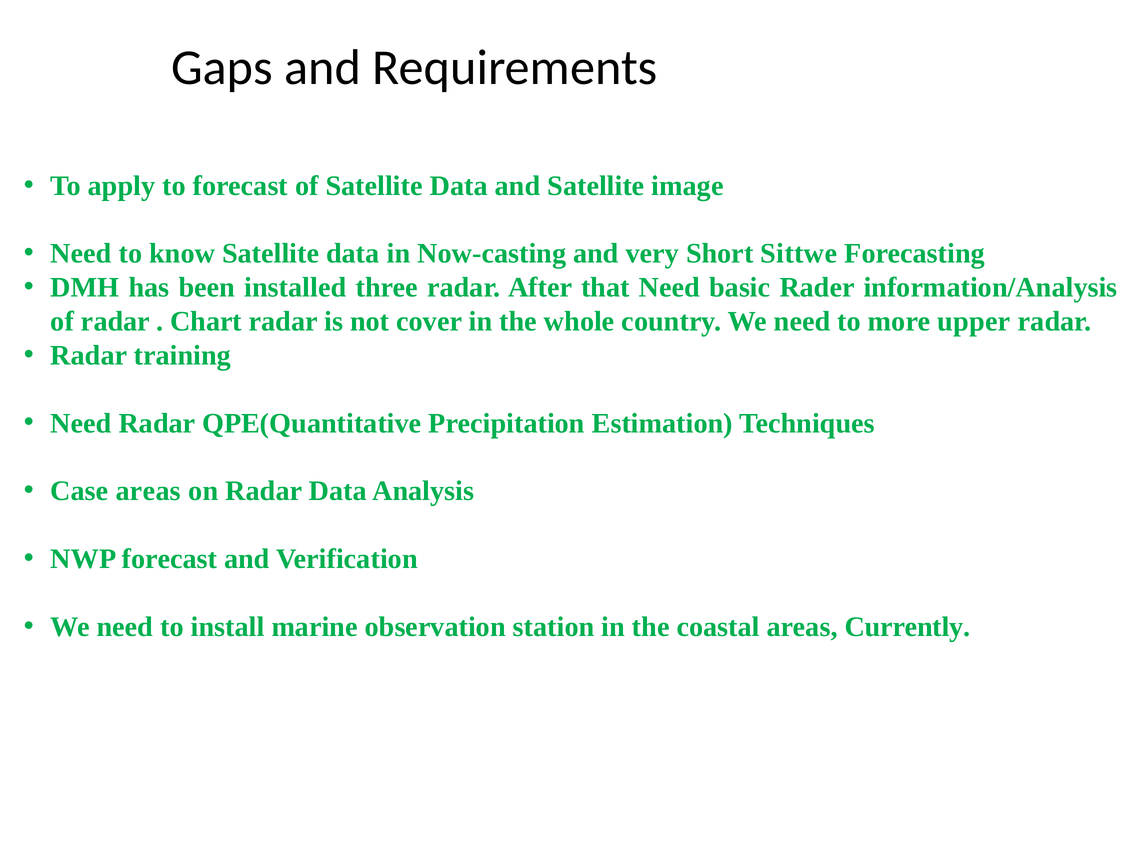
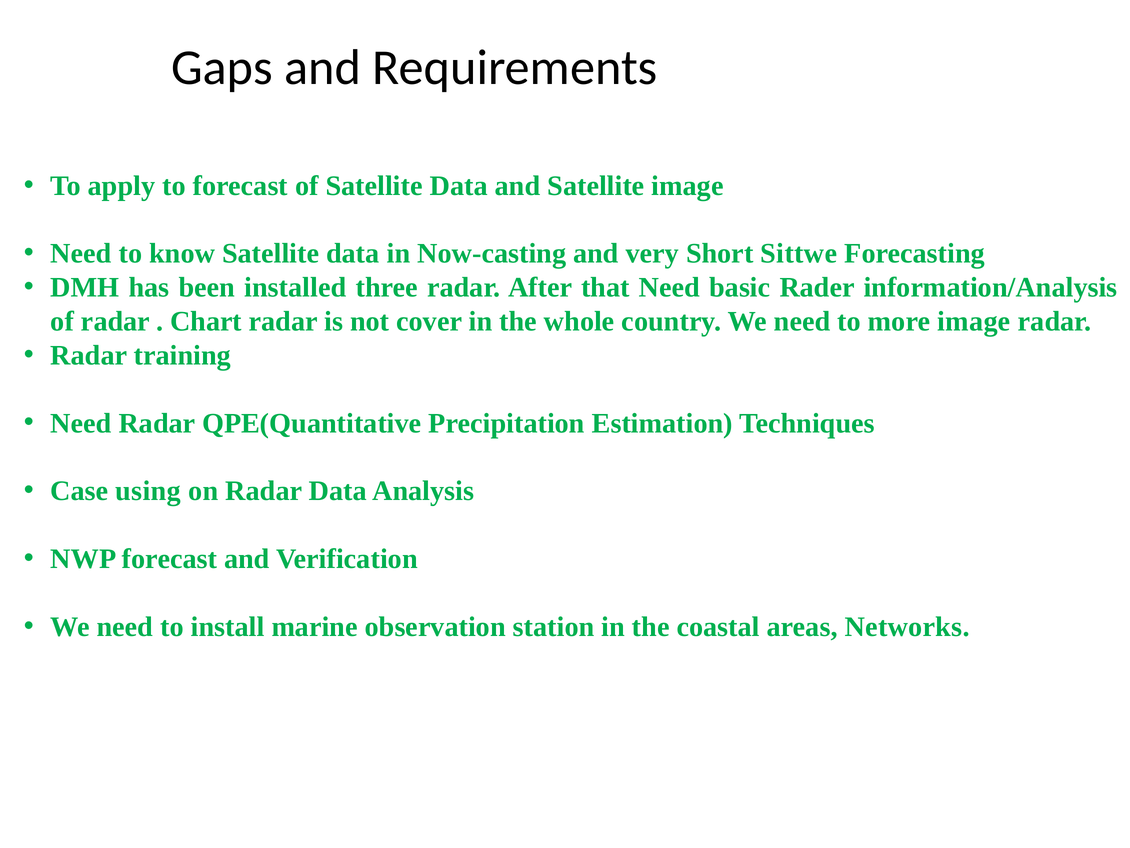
more upper: upper -> image (974, 321)
Case areas: areas -> using (148, 491)
Currently: Currently -> Networks (907, 626)
